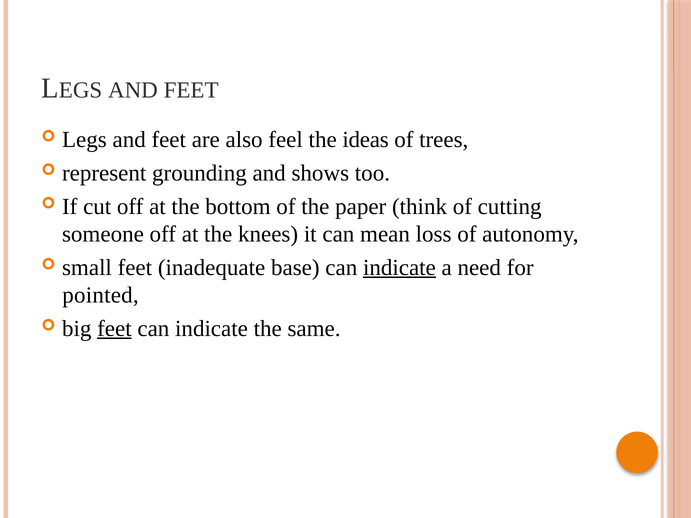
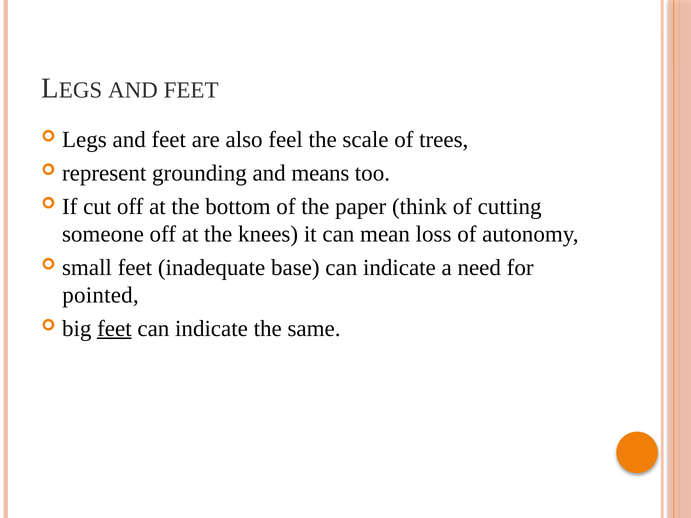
ideas: ideas -> scale (365, 140)
shows: shows -> means (320, 173)
indicate underline: present -> none (399, 268)
